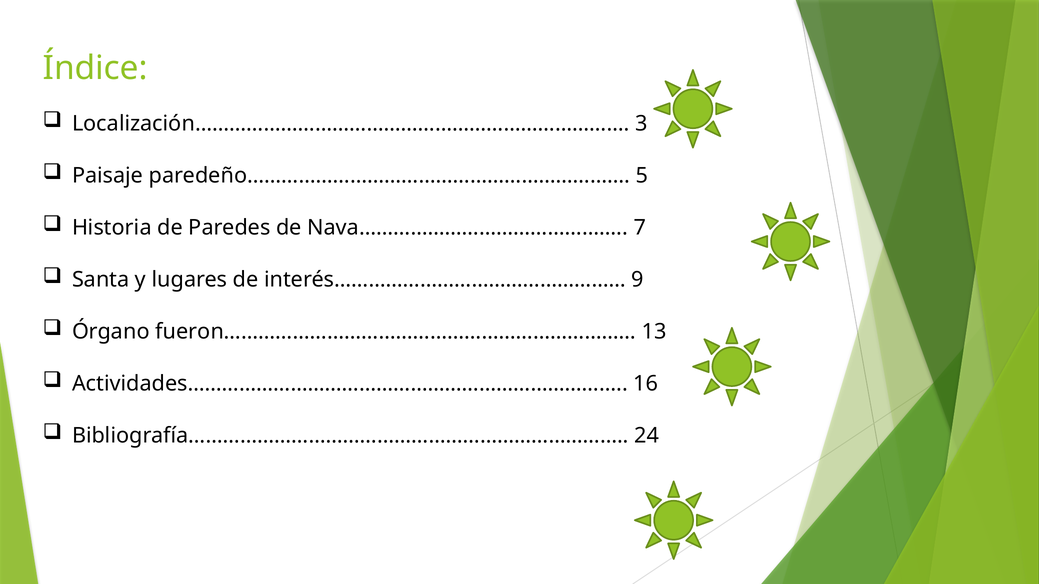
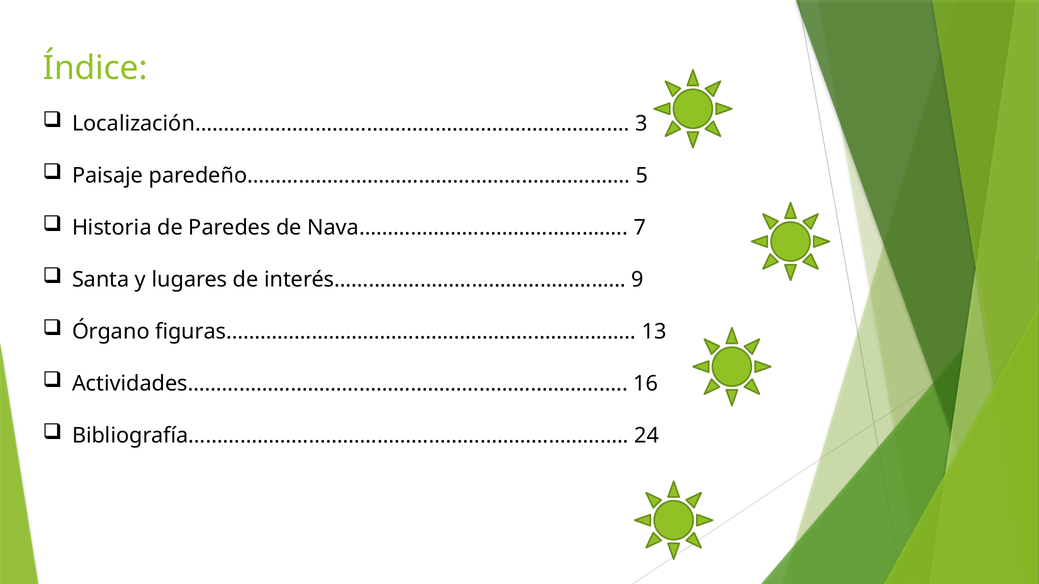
fueron………………………………………………………………: fueron……………………………………………………………… -> figuras……………………………………………………………… (396, 332)
